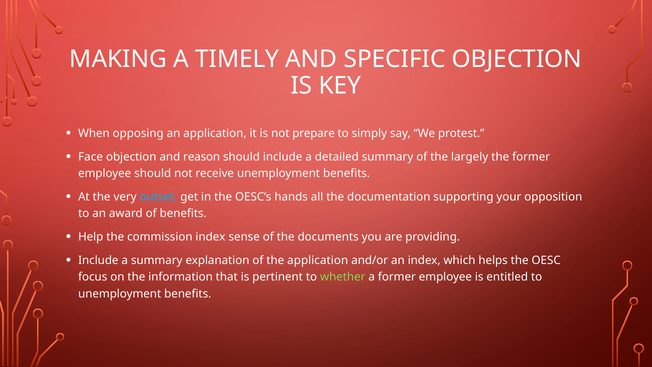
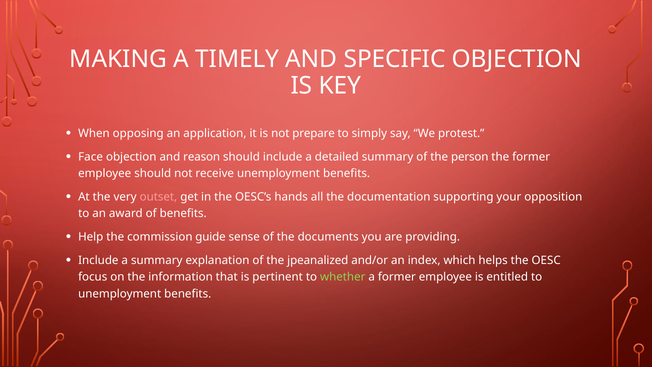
largely: largely -> person (470, 157)
outset colour: light blue -> pink (158, 197)
commission index: index -> guide (211, 237)
the application: application -> jpeanalized (318, 260)
